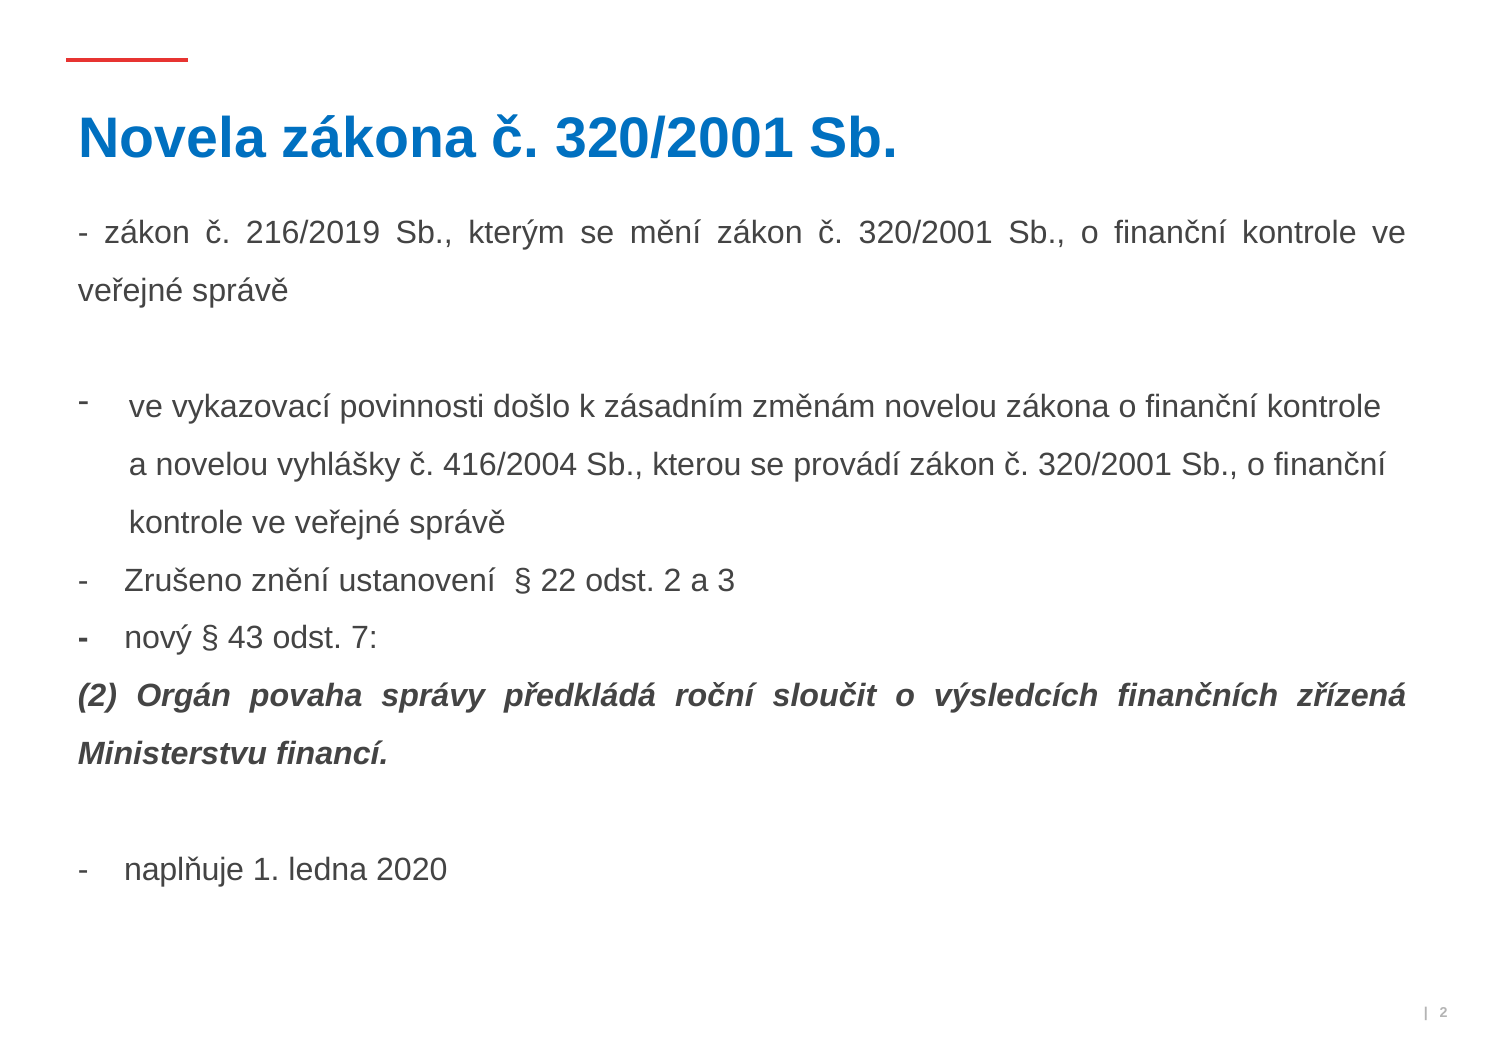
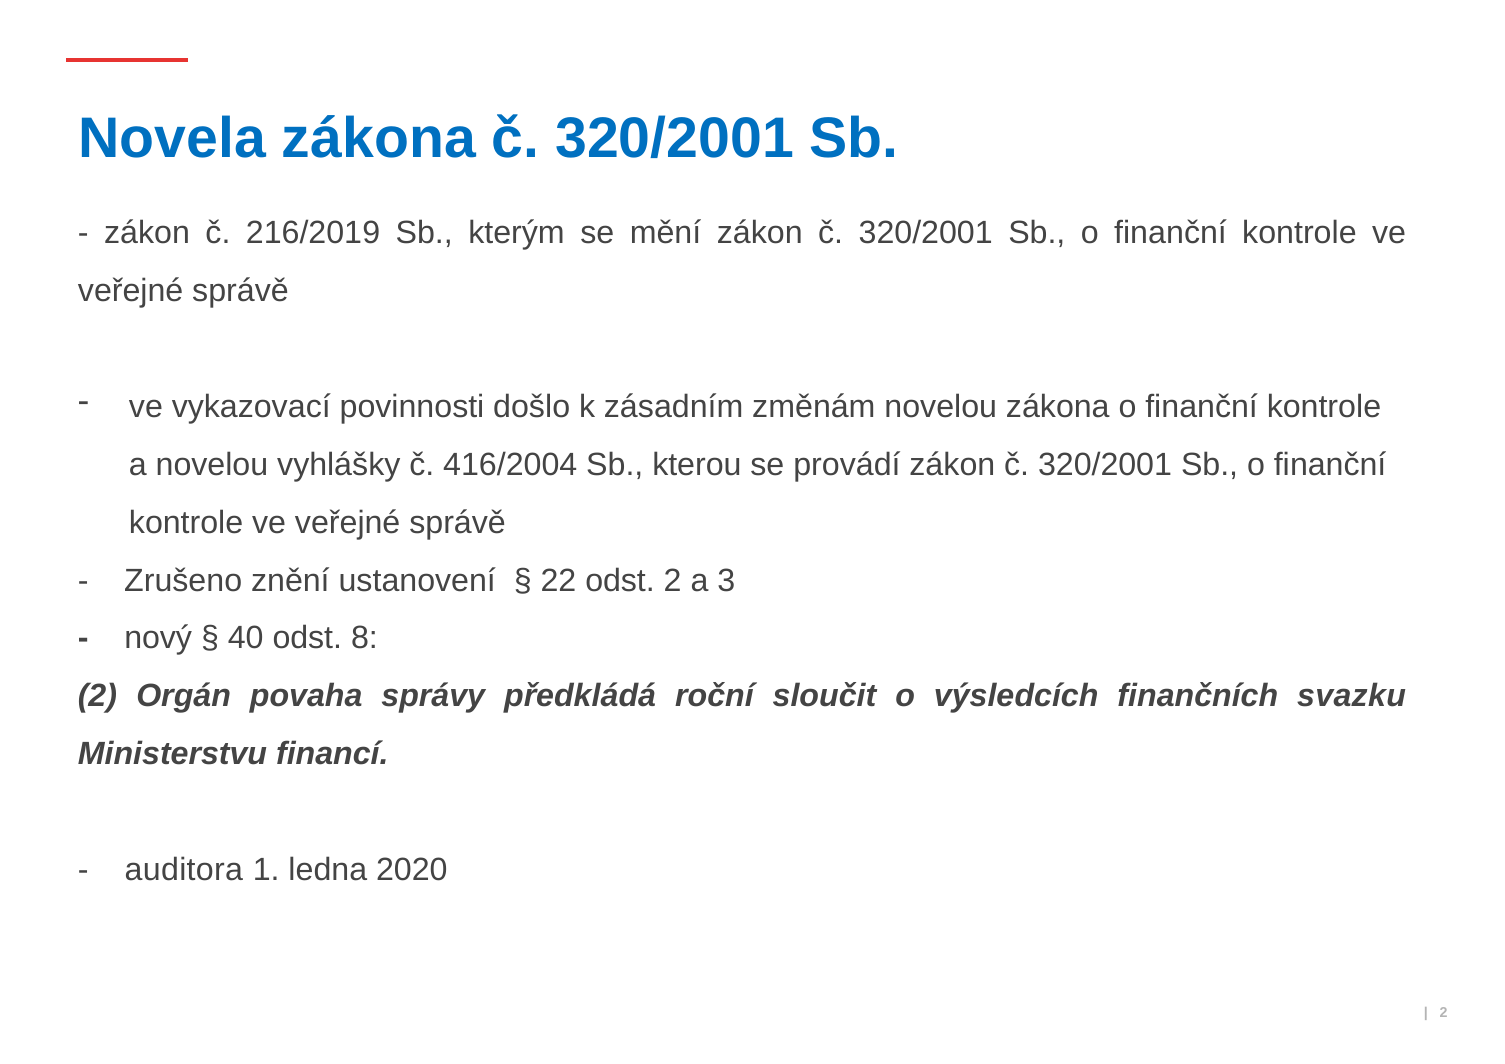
43: 43 -> 40 (246, 639)
7: 7 -> 8 (364, 639)
zřízená: zřízená -> svazku (1352, 696)
naplňuje: naplňuje -> auditora (184, 870)
